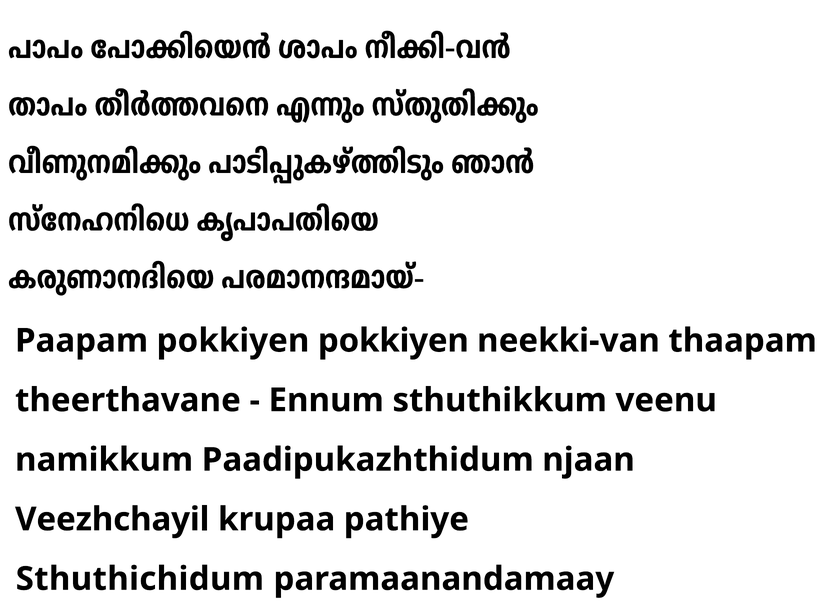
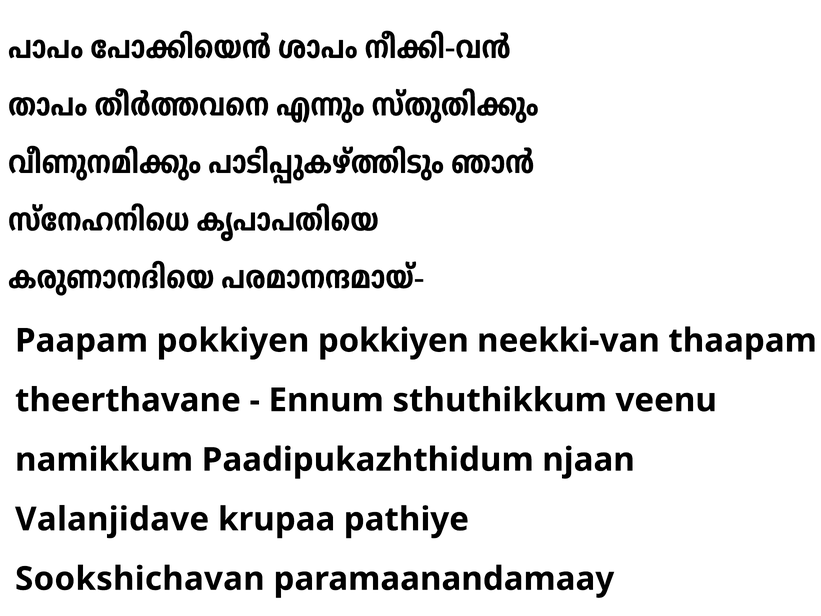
Veezhchayil: Veezhchayil -> Valanjidave (112, 519)
Sthuthichidum: Sthuthichidum -> Sookshichavan (140, 579)
